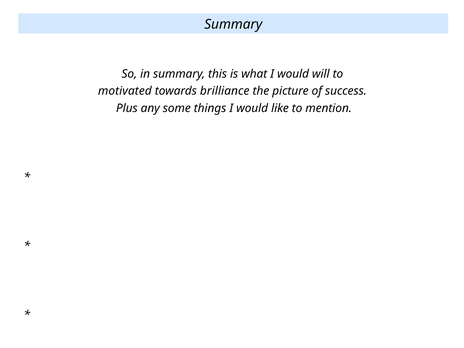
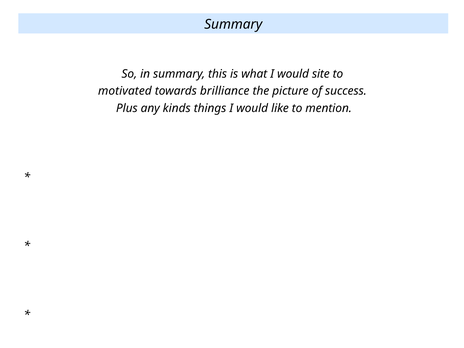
will: will -> site (321, 74)
some: some -> kinds (177, 108)
